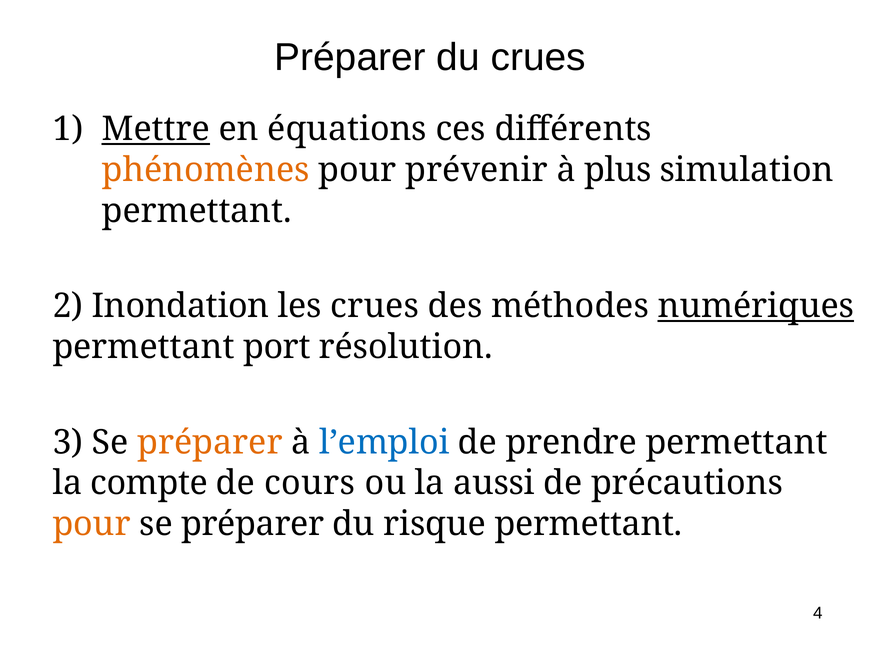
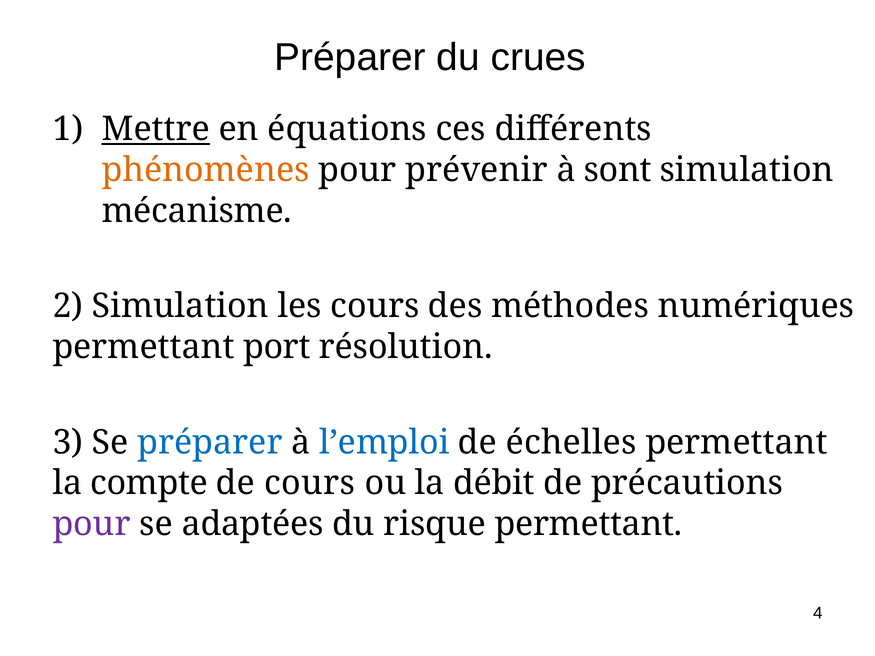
plus: plus -> sont (618, 170)
permettant: permettant -> mécanisme (197, 211)
2 Inondation: Inondation -> Simulation (180, 306)
les crues: crues -> cours (375, 306)
numériques underline: present -> none (756, 306)
préparer colour: orange -> blue (210, 443)
prendre: prendre -> échelles (571, 443)
aussi: aussi -> débit (494, 483)
pour colour: orange -> purple (92, 524)
préparer: préparer -> adaptées (253, 524)
